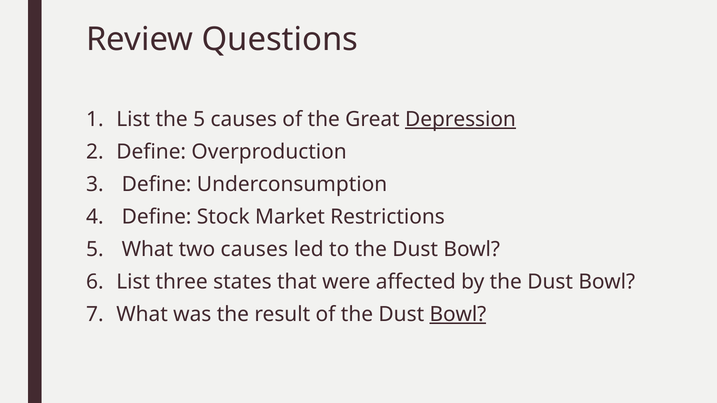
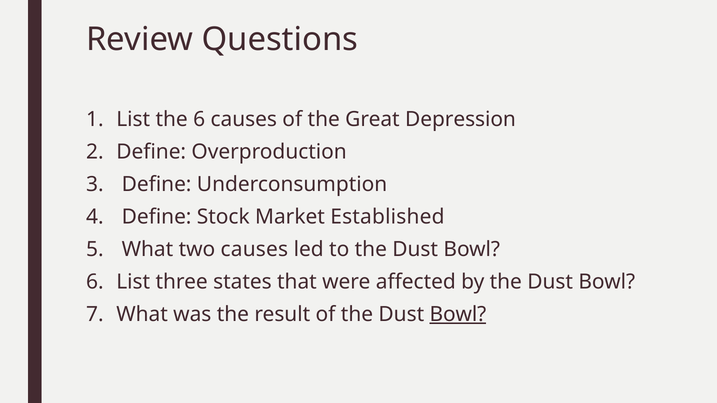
the 5: 5 -> 6 (199, 119)
Depression underline: present -> none (461, 119)
Restrictions: Restrictions -> Established (387, 217)
